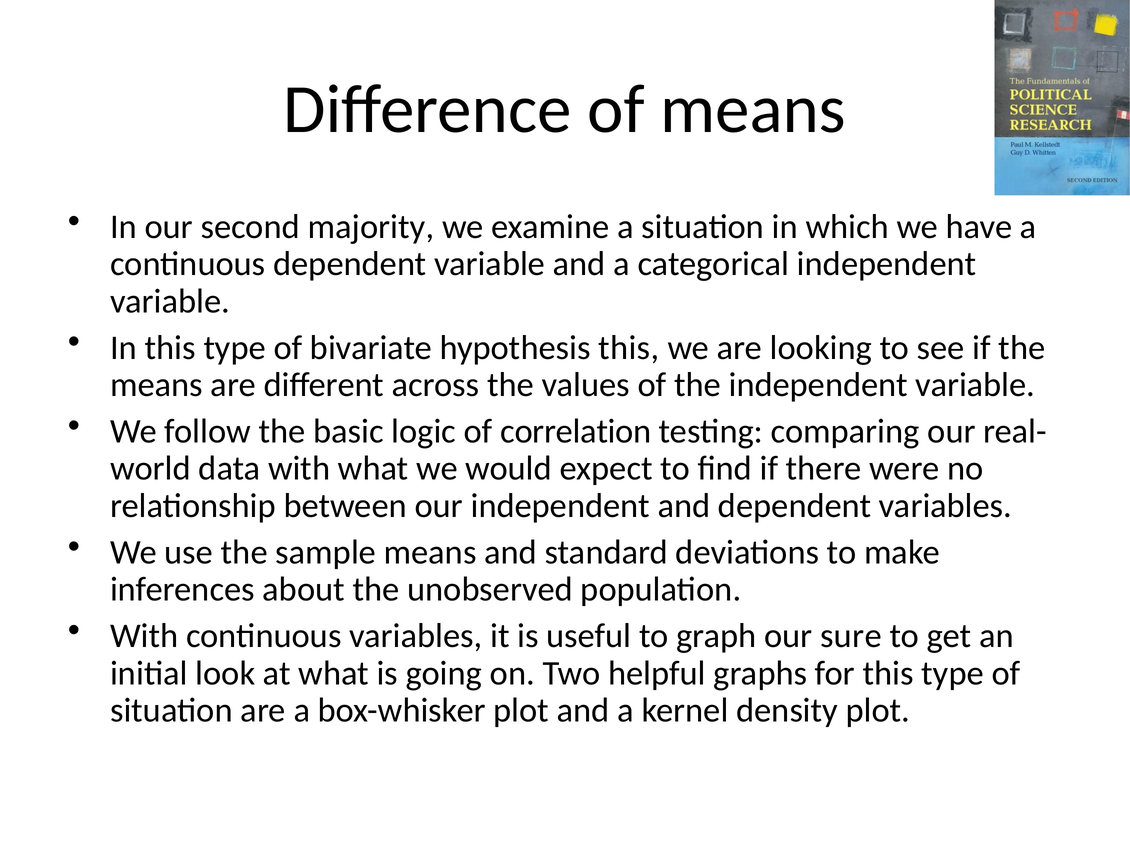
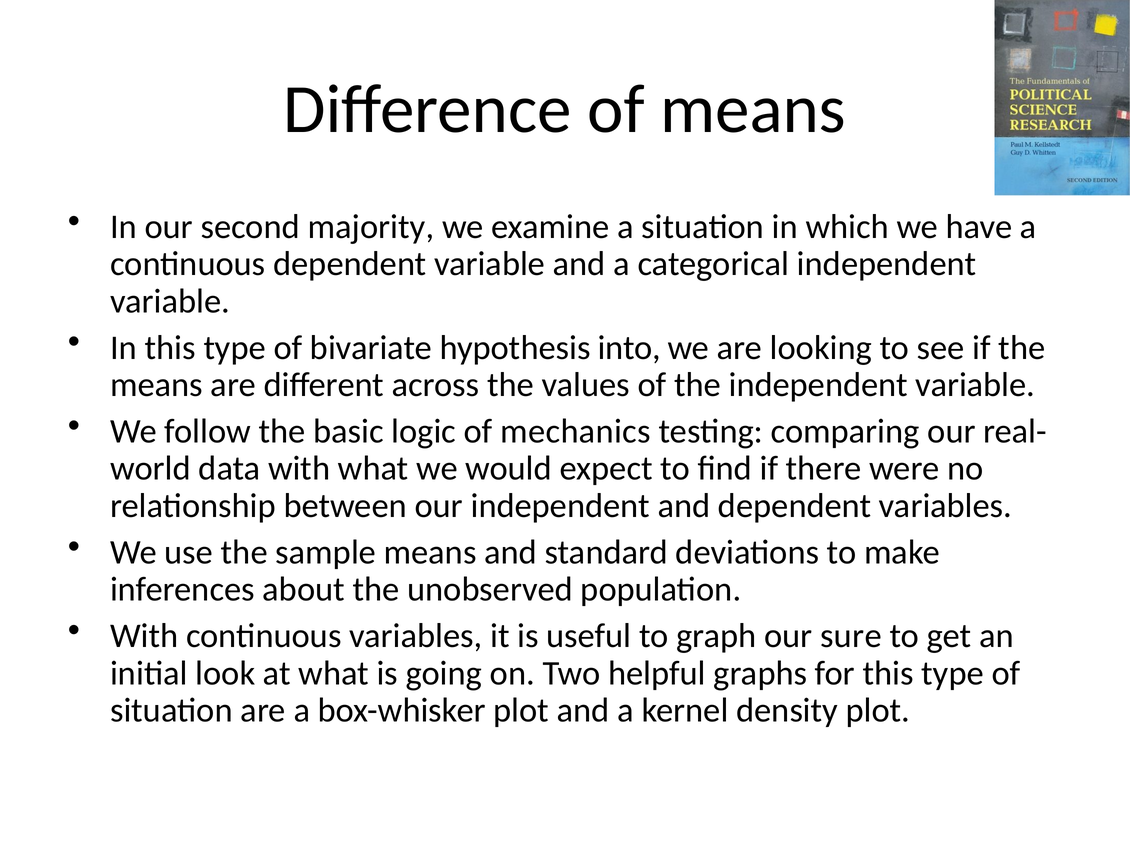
hypothesis this: this -> into (629, 347)
correlation: correlation -> mechanics (576, 431)
